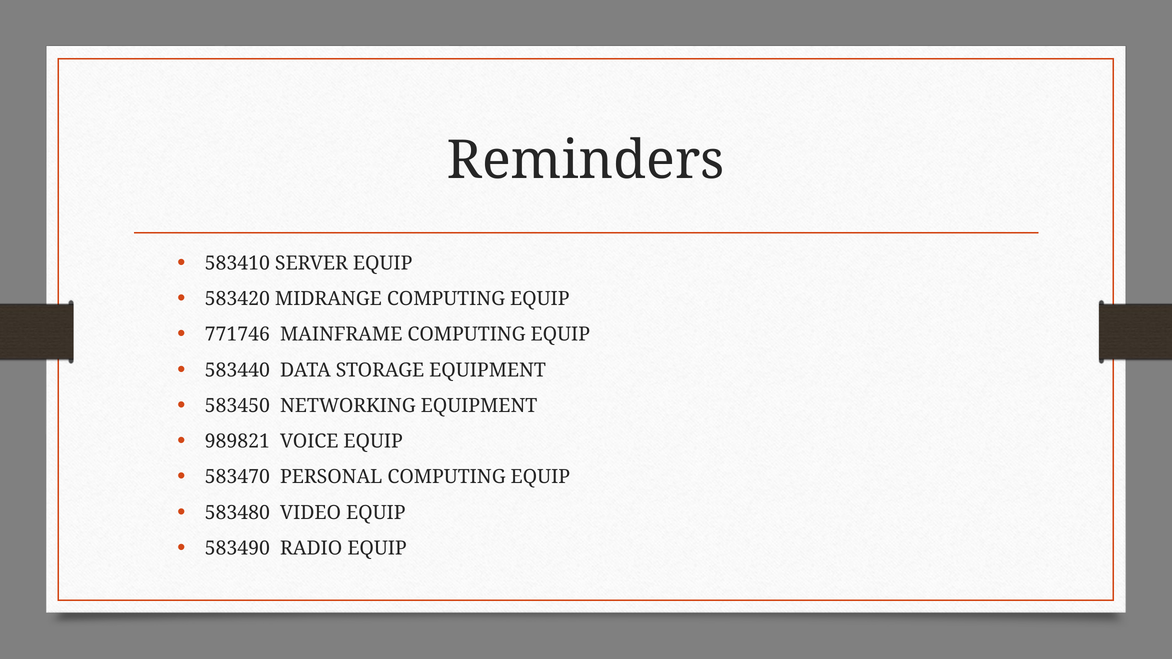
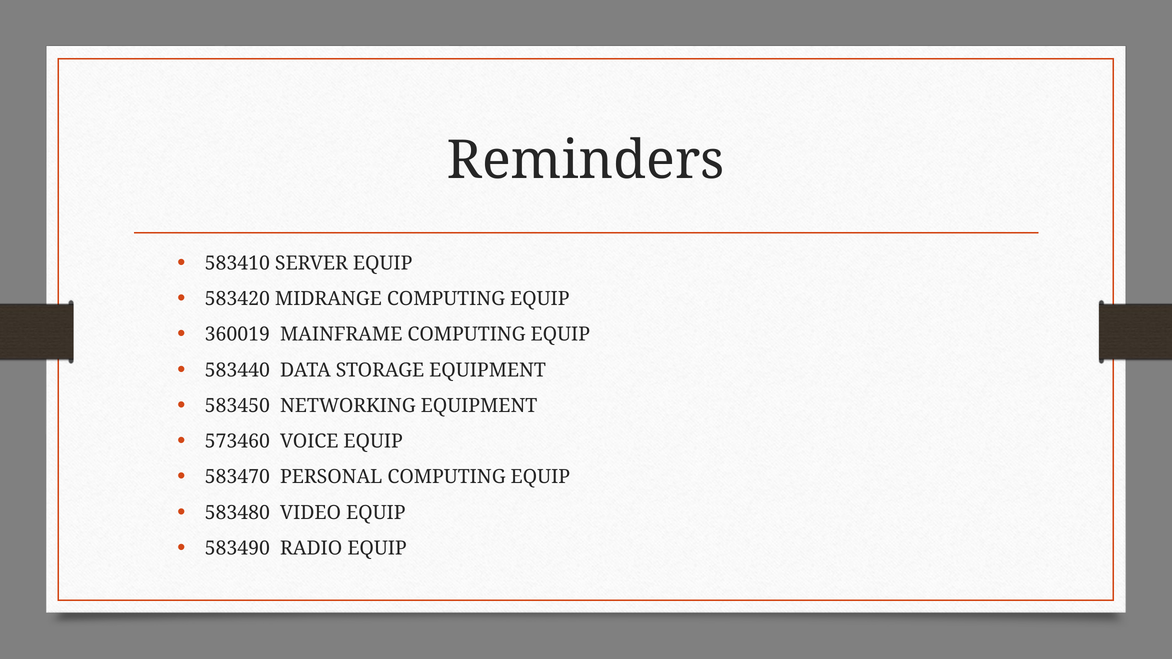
771746: 771746 -> 360019 (237, 335)
989821: 989821 -> 573460 (237, 441)
